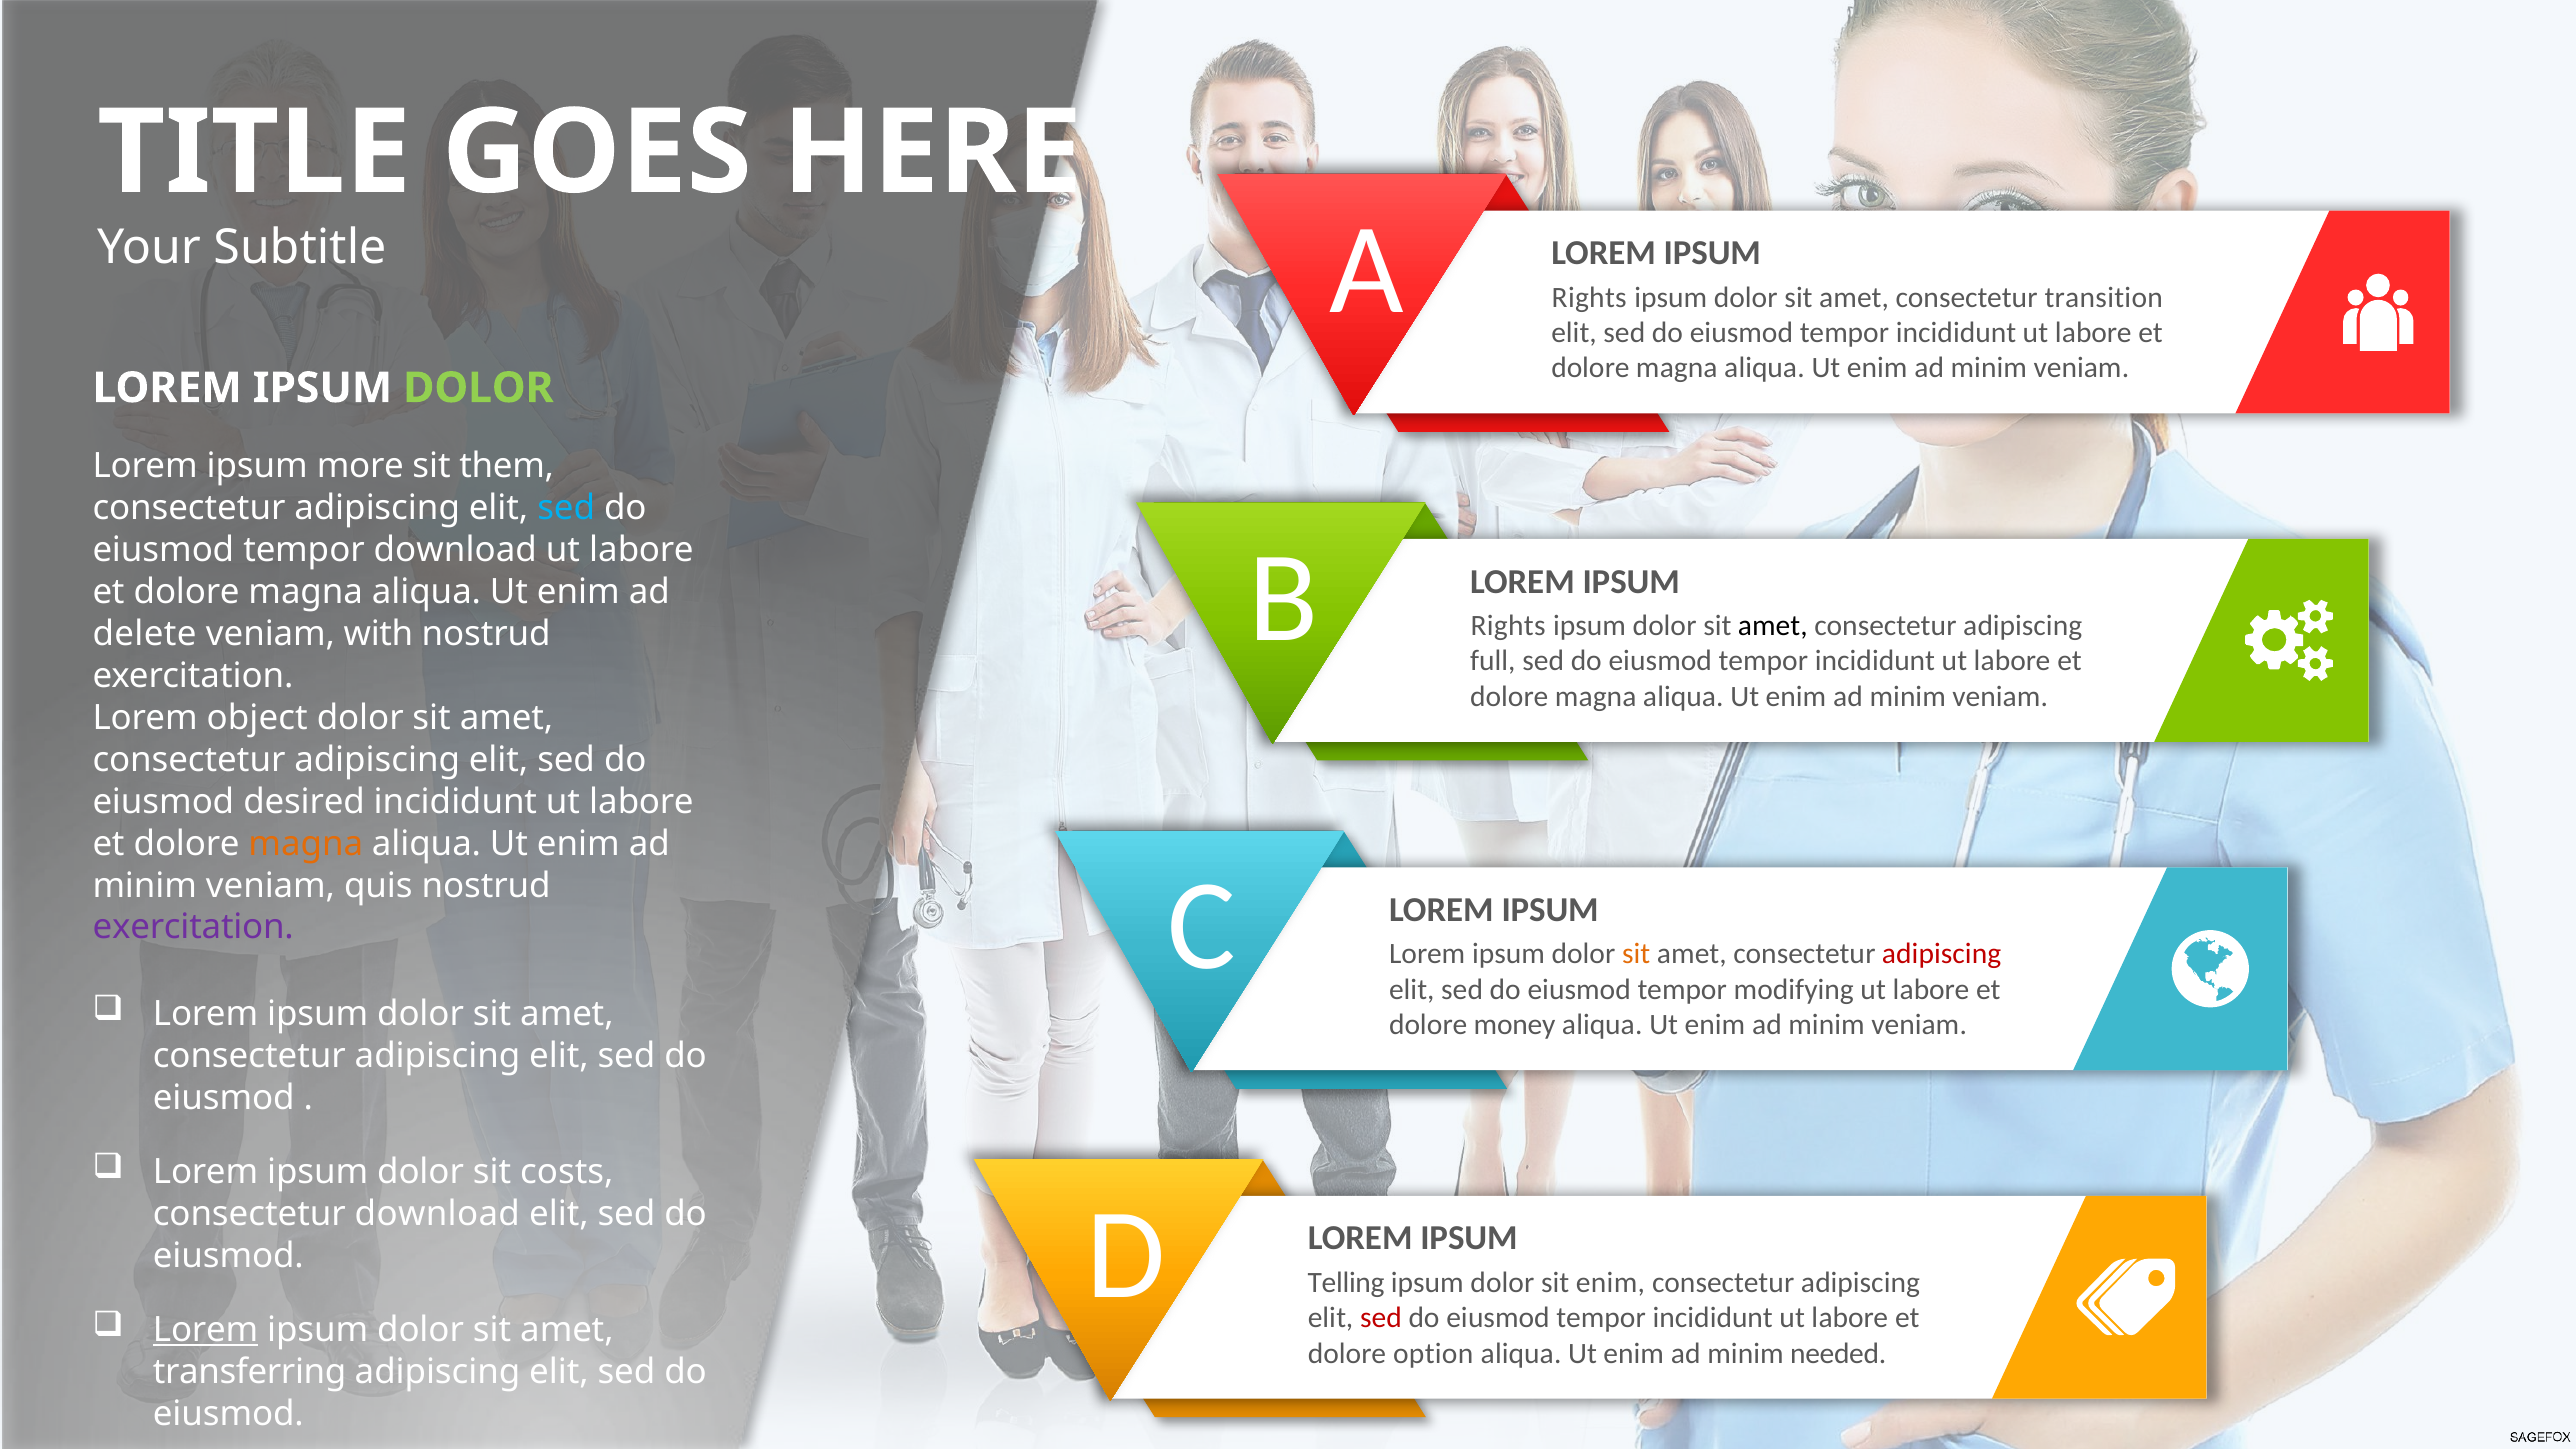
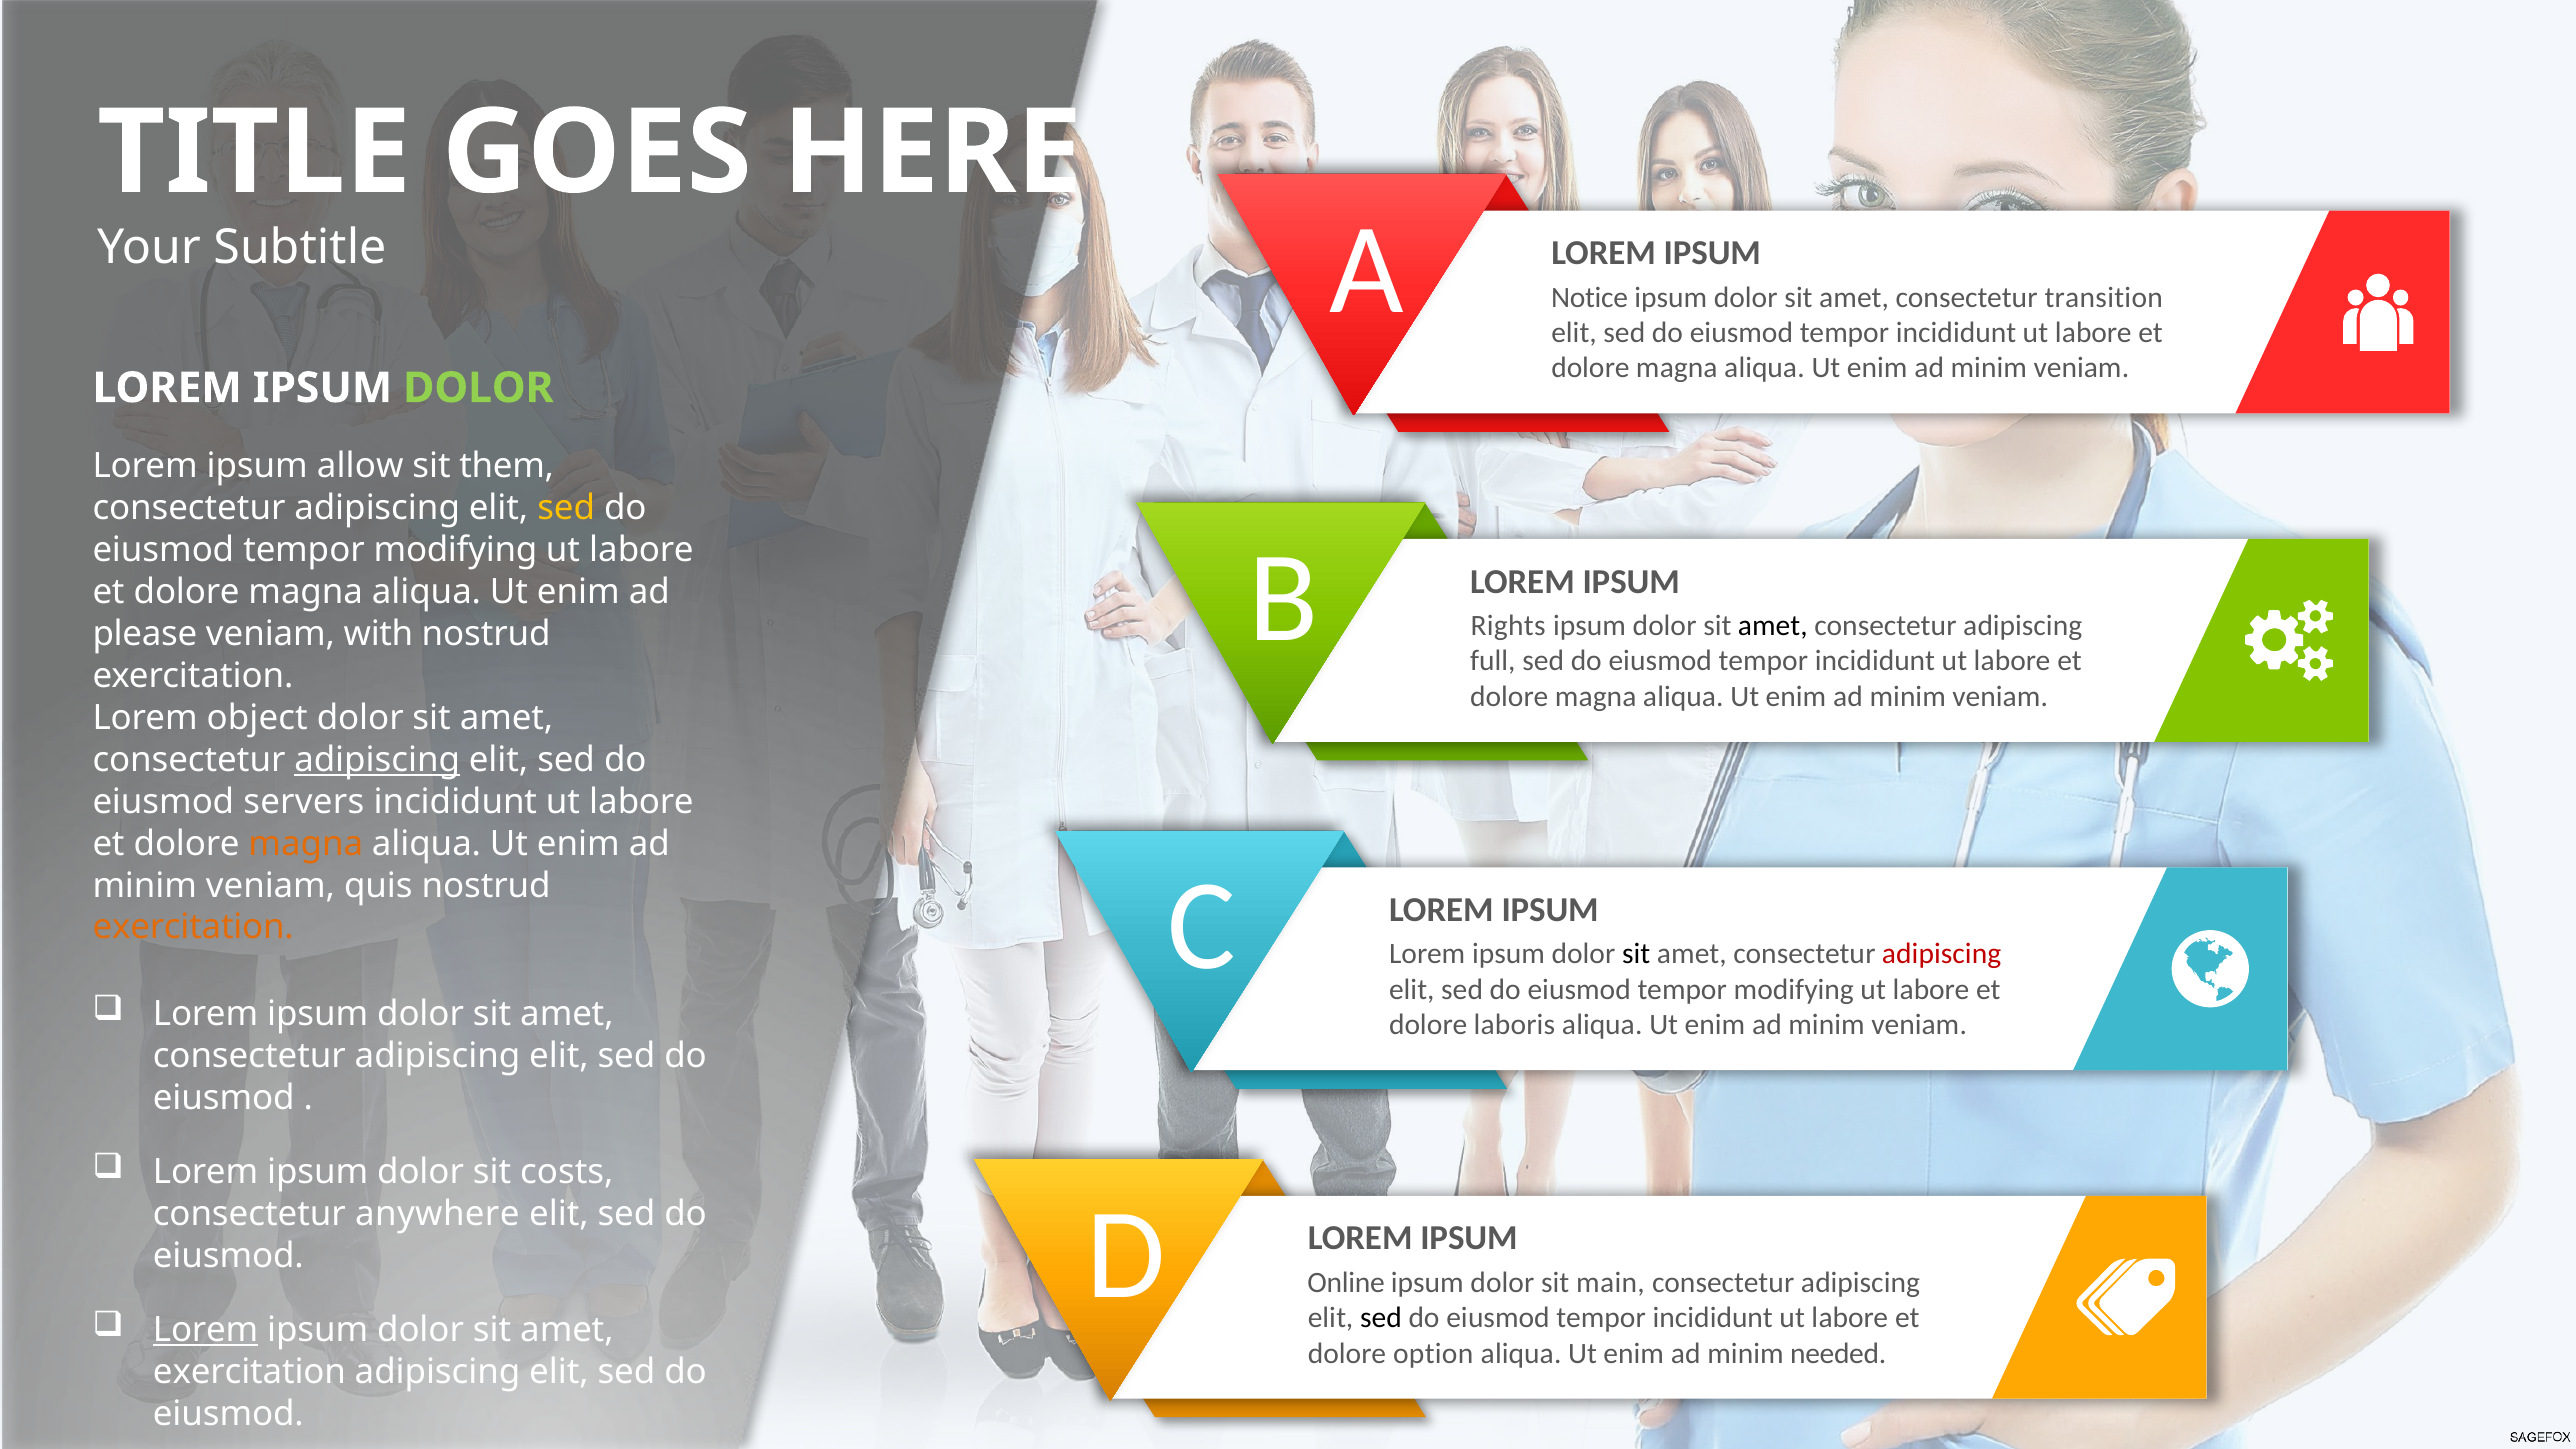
Rights: Rights -> Notice (1590, 297)
more: more -> allow (360, 466)
sed colour: light blue -> yellow (566, 508)
download: download -> modifying (455, 550)
delete: delete -> please (145, 634)
adipiscing underline: none -> present (377, 760)
desired: desired -> servers (304, 802)
exercitation colour: purple -> orange (193, 927)
sit colour: orange -> black (1636, 954)
money: money -> laboris (1514, 1025)
consectetur download: download -> anywhere (437, 1214)
Telling: Telling -> Online (1346, 1283)
sit enim: enim -> main (1610, 1283)
sed colour: red -> black (1381, 1318)
transferring: transferring -> exercitation (249, 1372)
